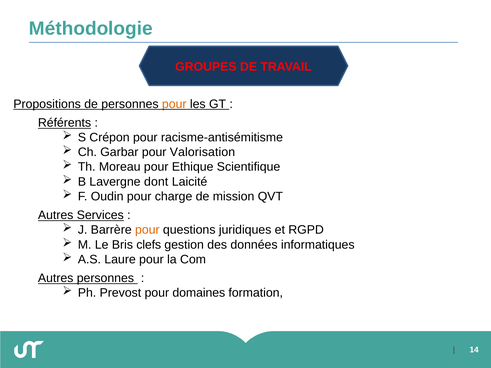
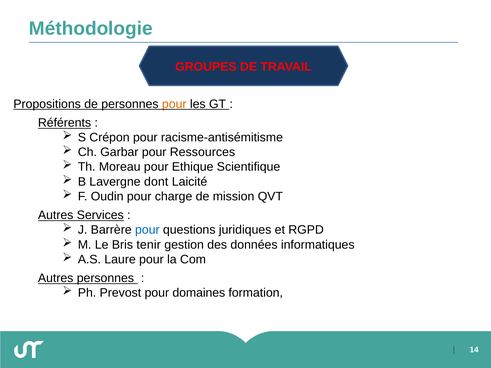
Valorisation: Valorisation -> Ressources (202, 152)
pour colour: orange -> blue (147, 230)
clefs: clefs -> tenir (149, 245)
